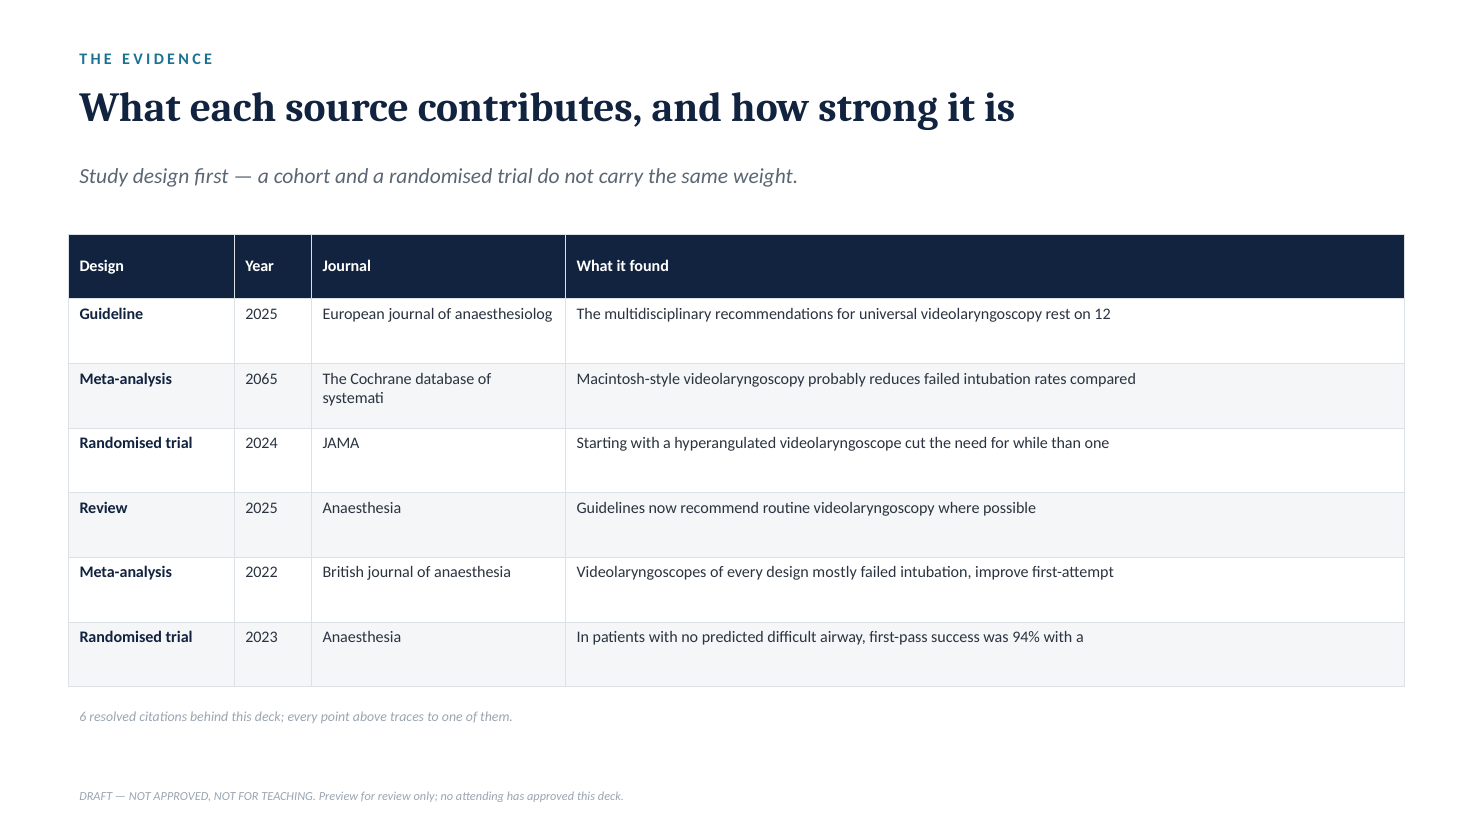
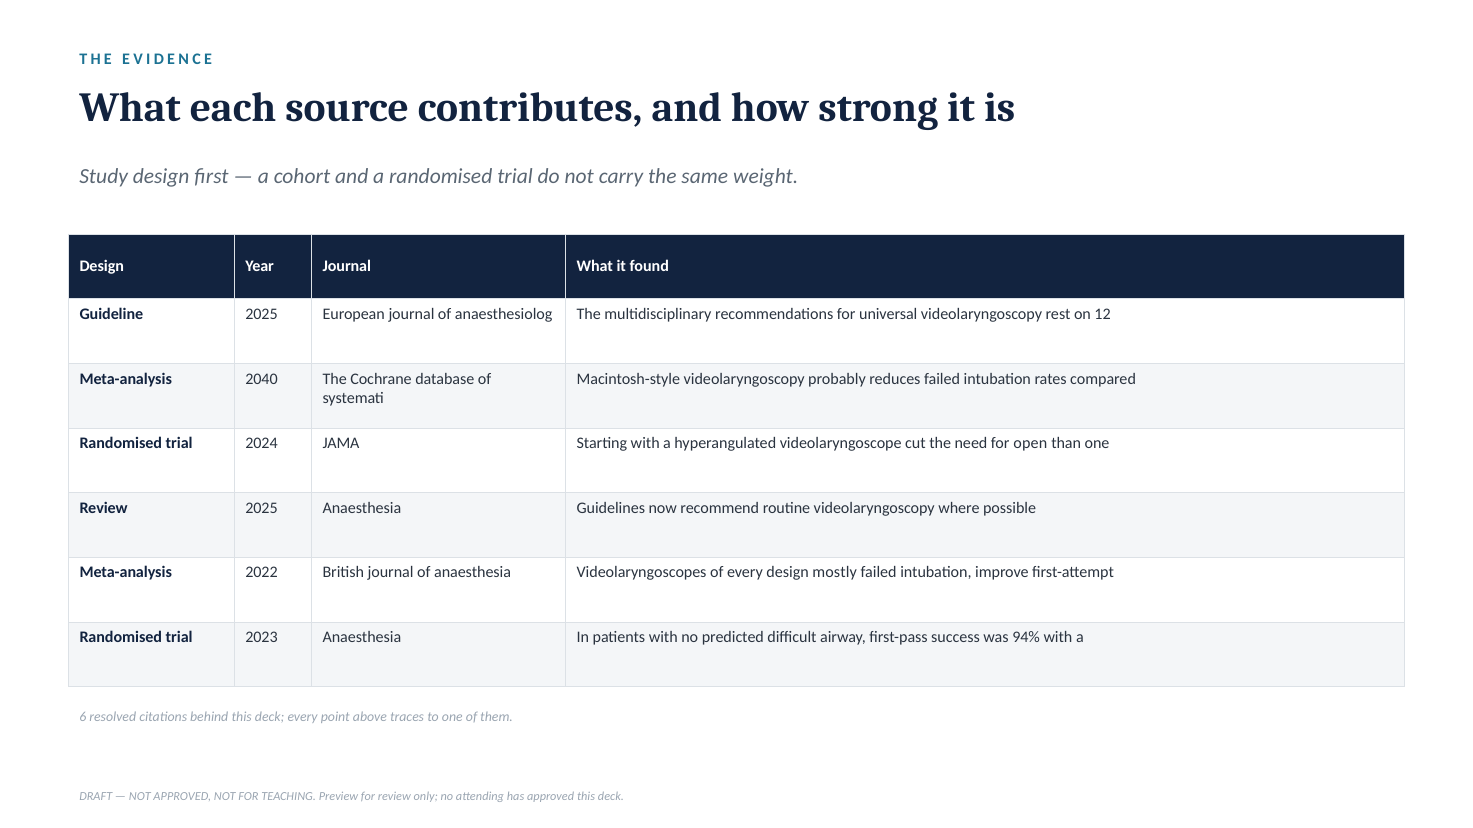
2065: 2065 -> 2040 (261, 379)
while: while -> open (1030, 444)
